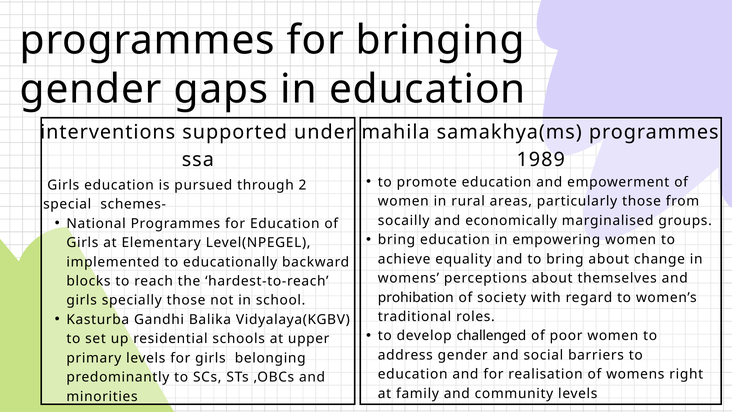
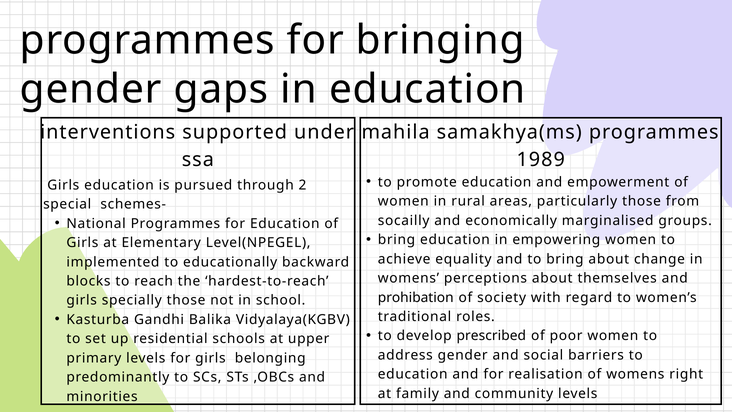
challenged: challenged -> prescribed (491, 336)
